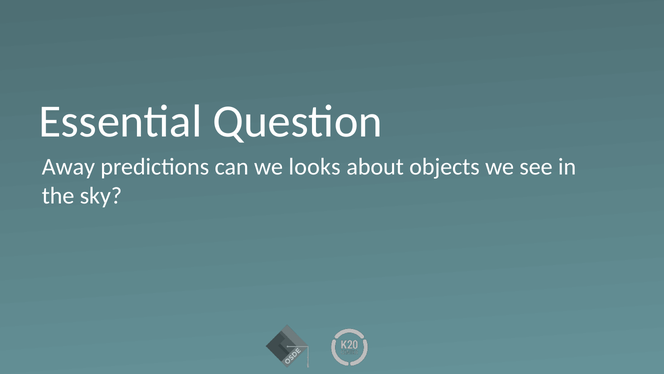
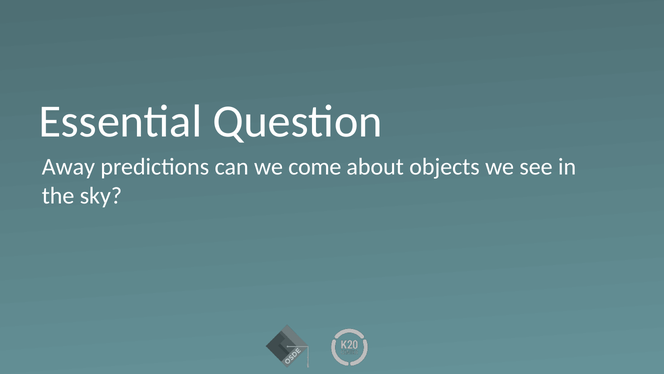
looks: looks -> come (315, 167)
